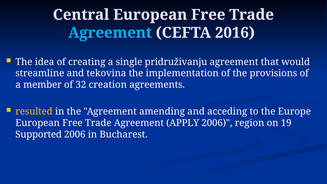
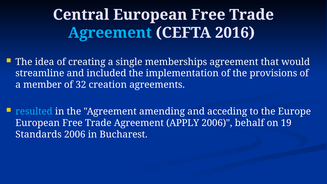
pridruživanju: pridruživanju -> memberships (176, 62)
tekovina: tekovina -> included (106, 73)
resulted colour: yellow -> light blue (34, 111)
region: region -> behalf (249, 123)
Supported: Supported -> Standards (39, 134)
